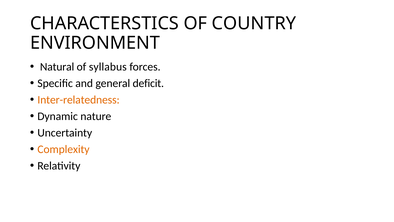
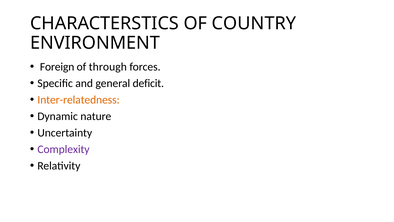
Natural: Natural -> Foreign (57, 67)
syllabus: syllabus -> through (108, 67)
Complexity colour: orange -> purple (63, 149)
